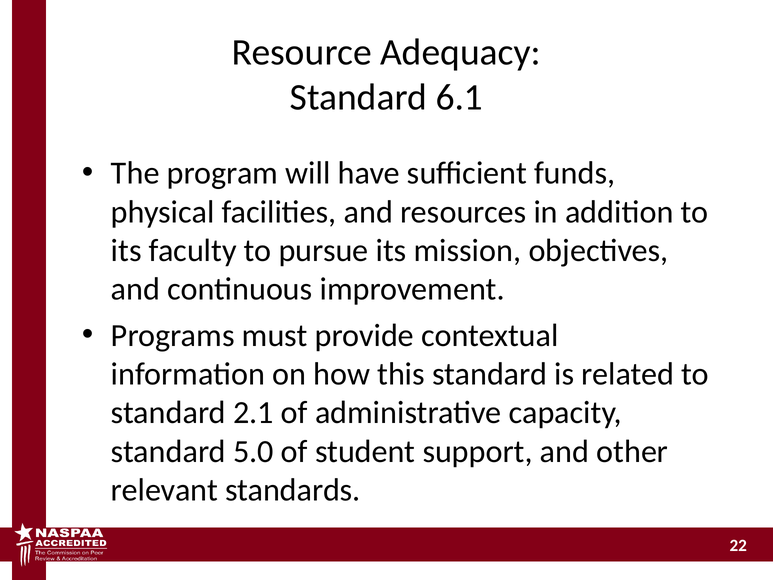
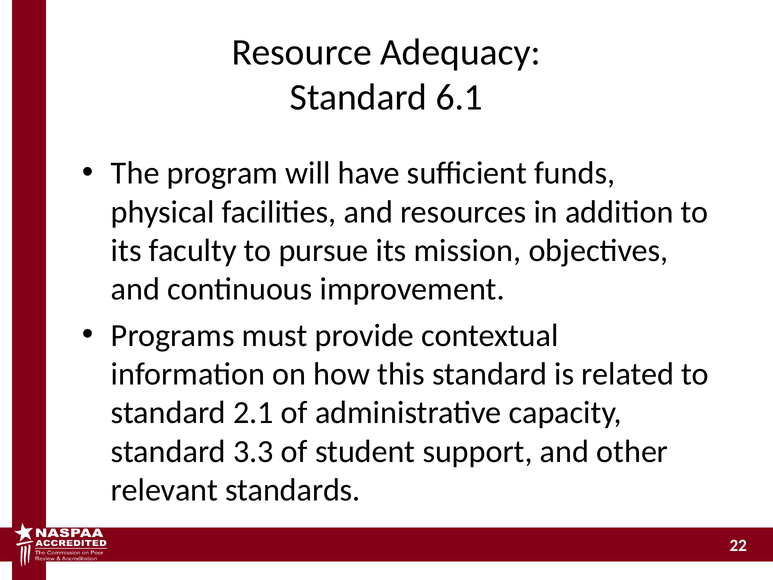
5.0: 5.0 -> 3.3 (253, 451)
